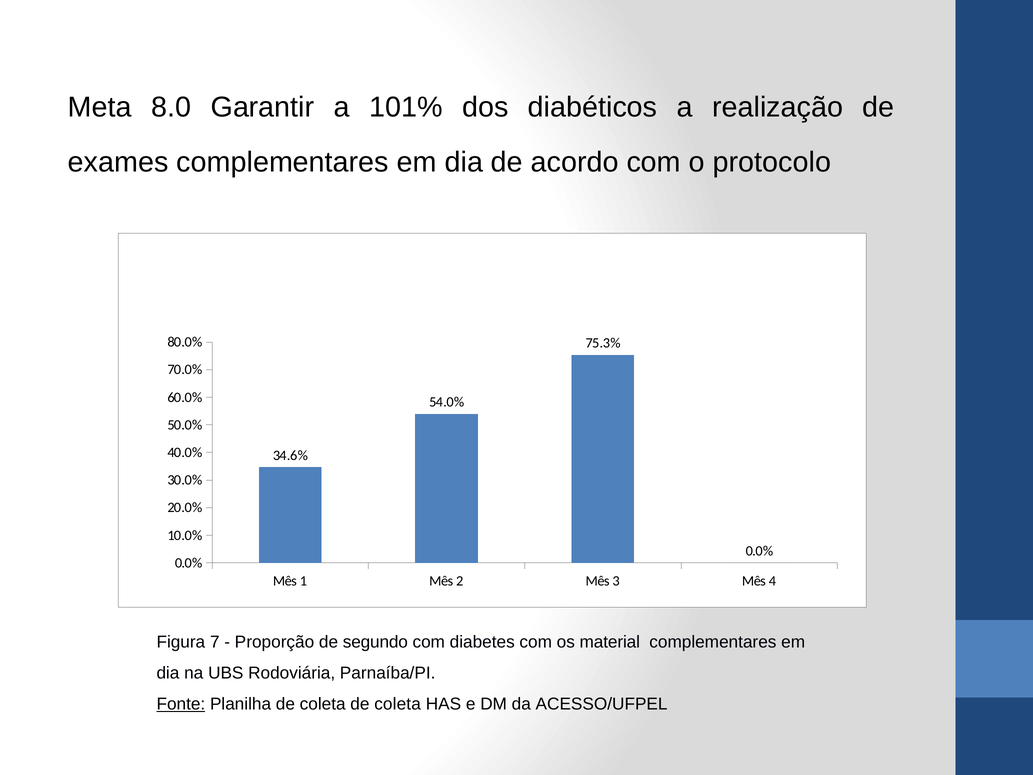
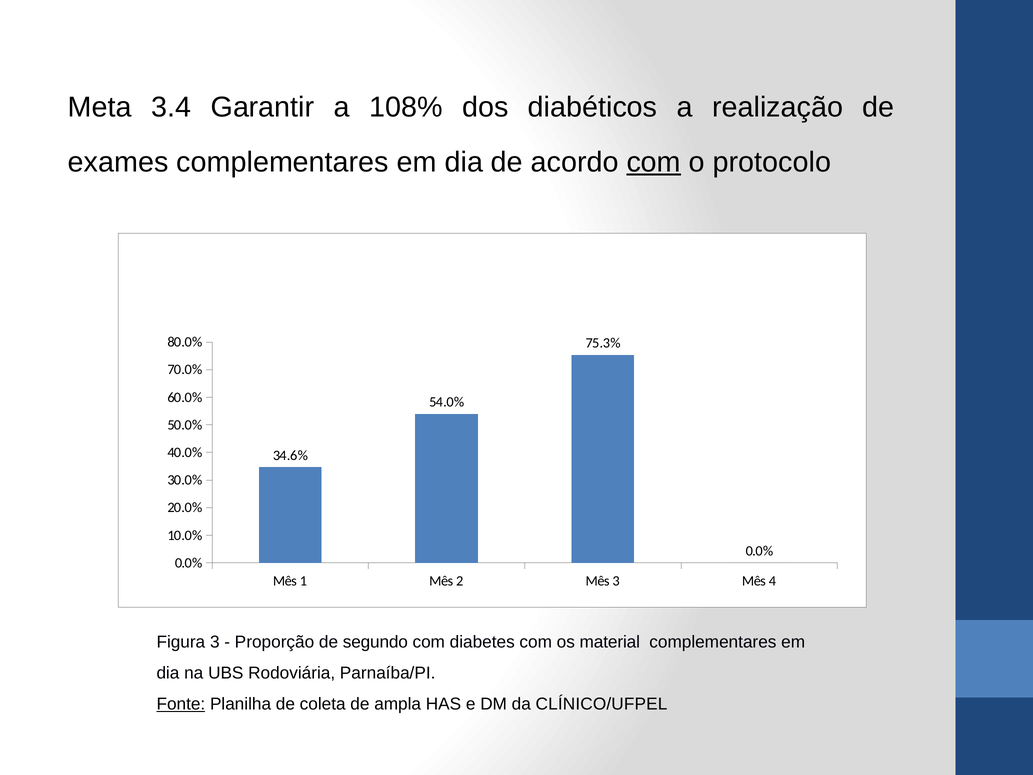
8.0: 8.0 -> 3.4 (171, 107)
101%: 101% -> 108% (406, 107)
com underline: none -> present (654, 162)
Figura 7: 7 -> 3 (215, 642)
coleta de coleta: coleta -> ampla (398, 704)
ACESSO/UFPEL: ACESSO/UFPEL -> CLÍNICO/UFPEL (601, 704)
